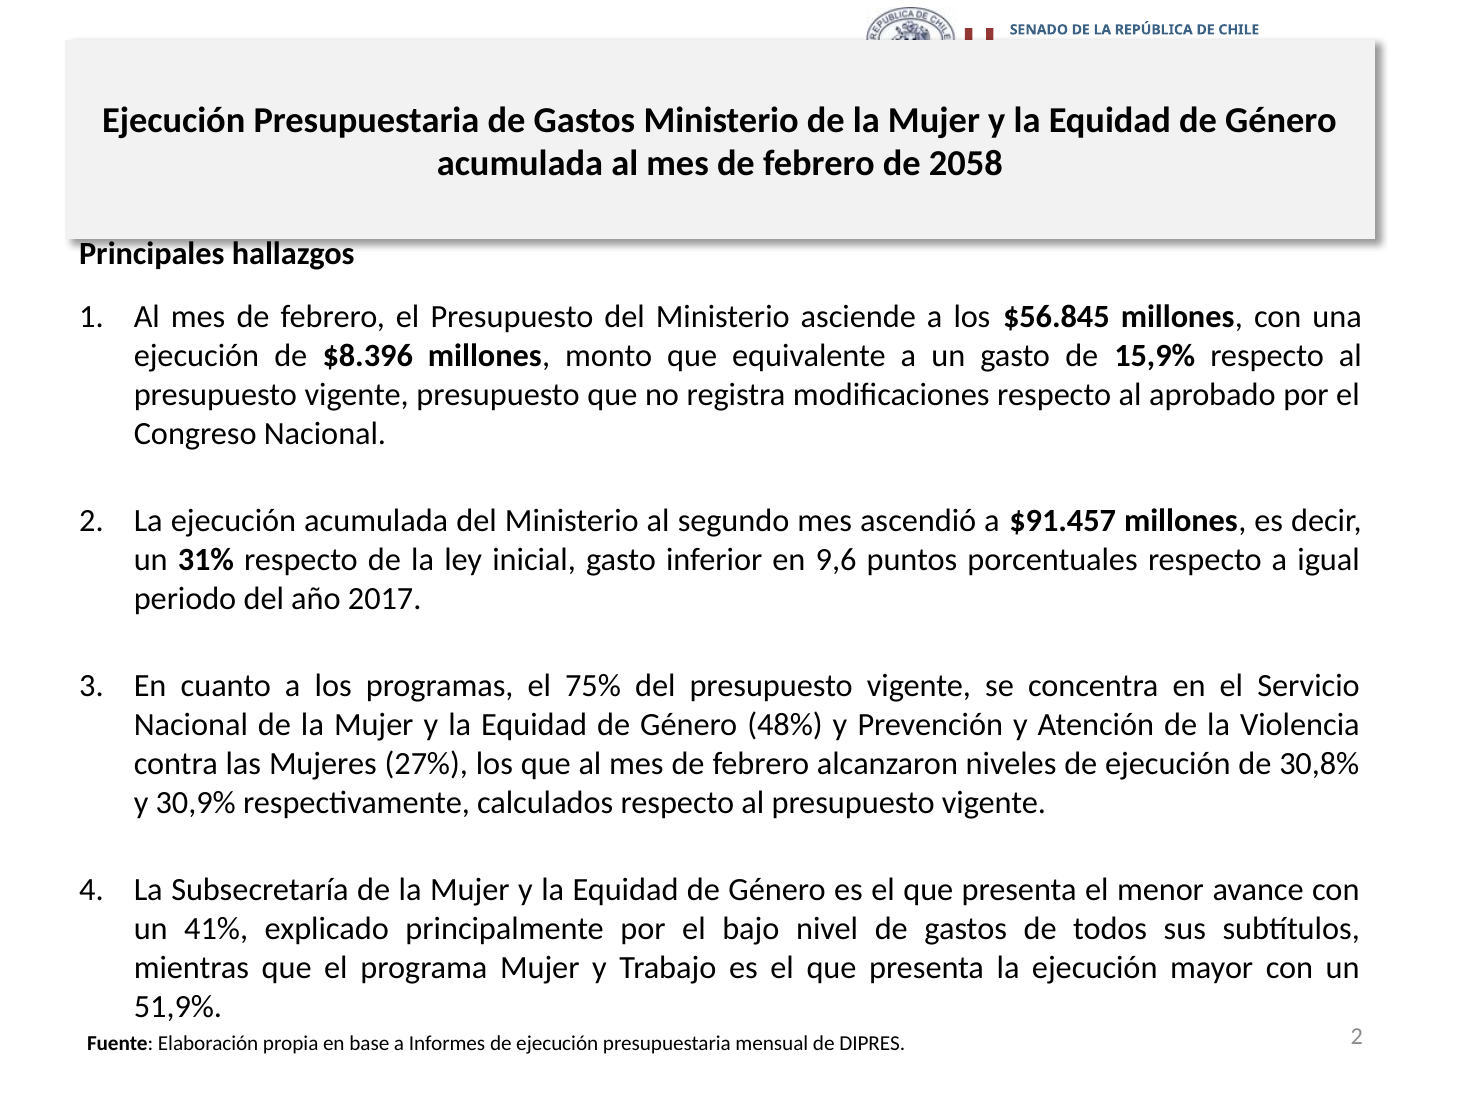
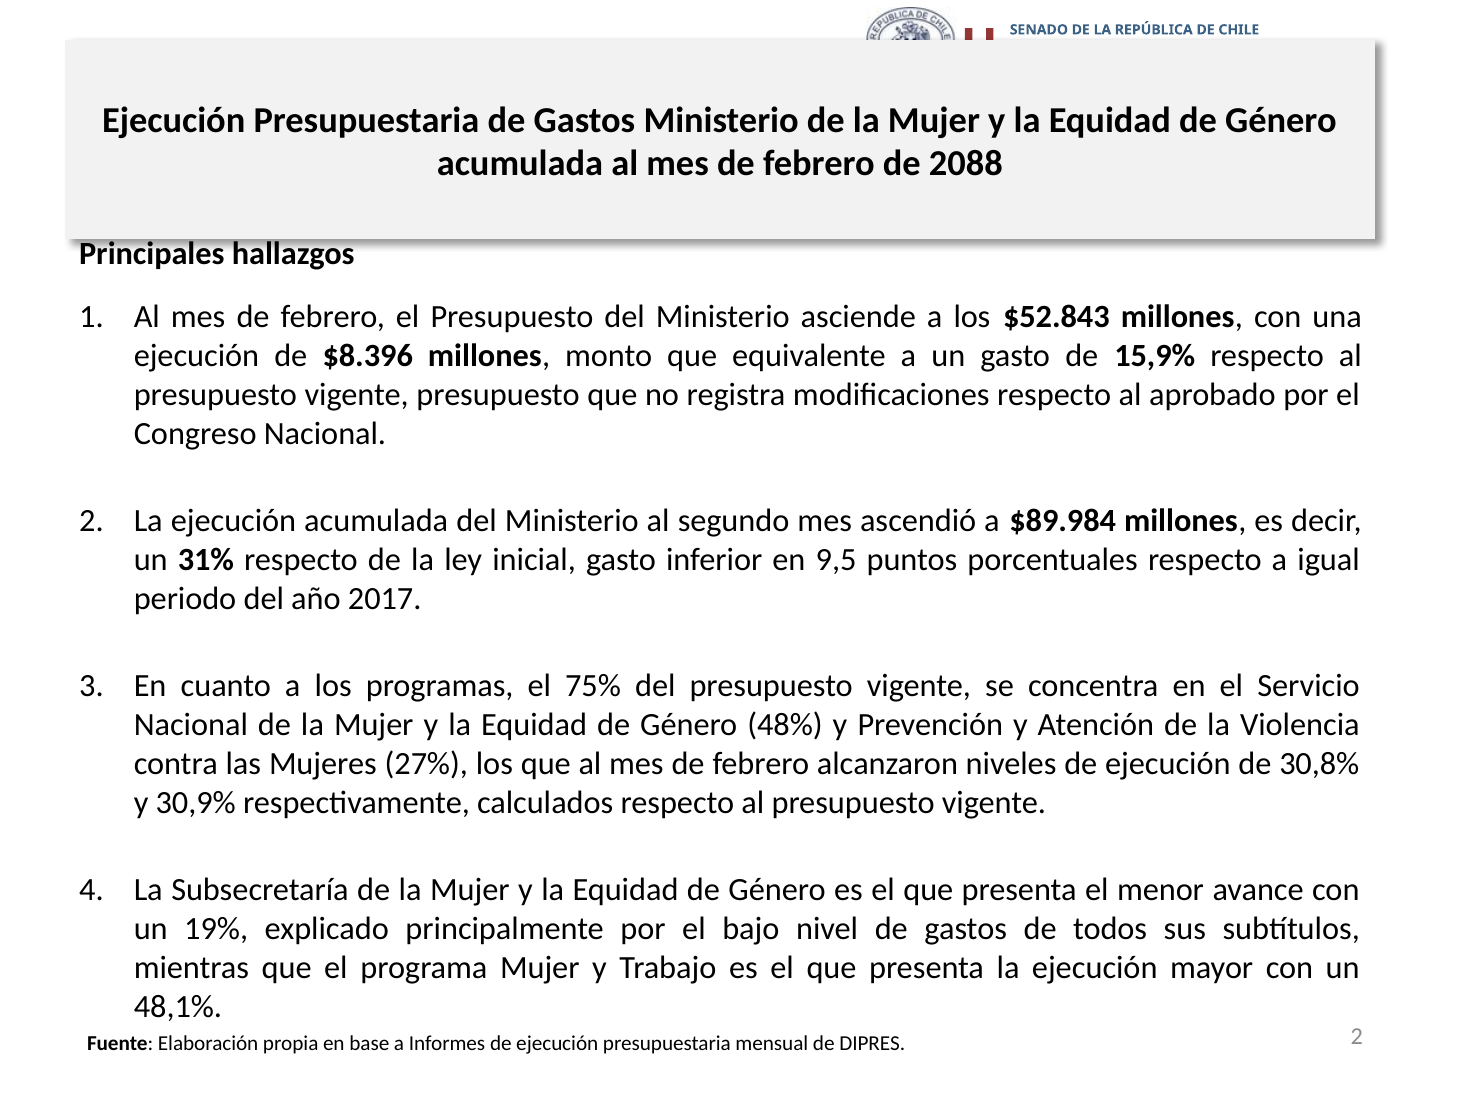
2058: 2058 -> 2088 (966, 164)
$56.845: $56.845 -> $52.843 (1056, 317)
$91.457: $91.457 -> $89.984 (1063, 521)
9,6: 9,6 -> 9,5 (836, 560)
41%: 41% -> 19% (216, 929)
51,9%: 51,9% -> 48,1% (178, 1006)
